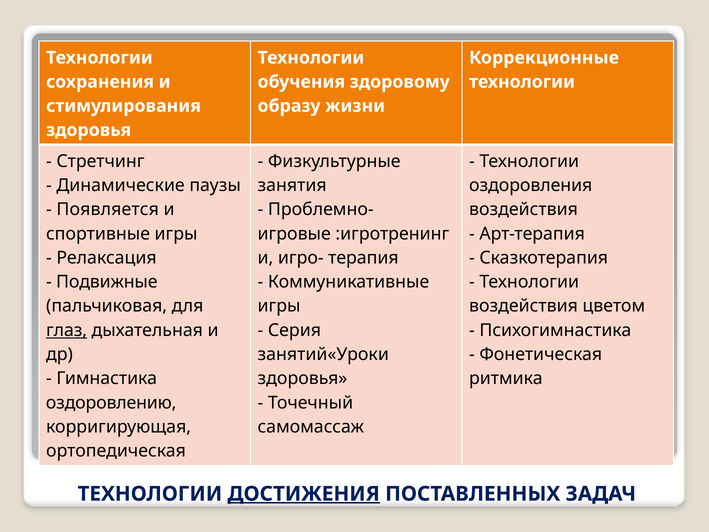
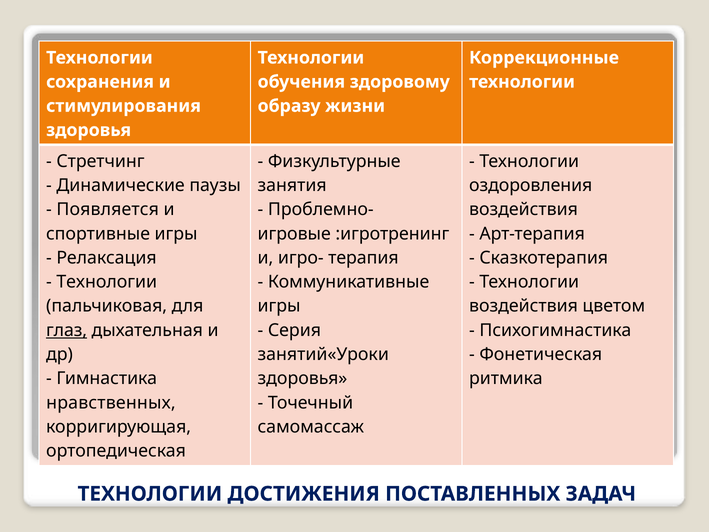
Подвижные: Подвижные -> Технологии (107, 282)
оздоровлению: оздоровлению -> нравственных (111, 402)
ДОСТИЖЕНИЯ underline: present -> none (304, 494)
